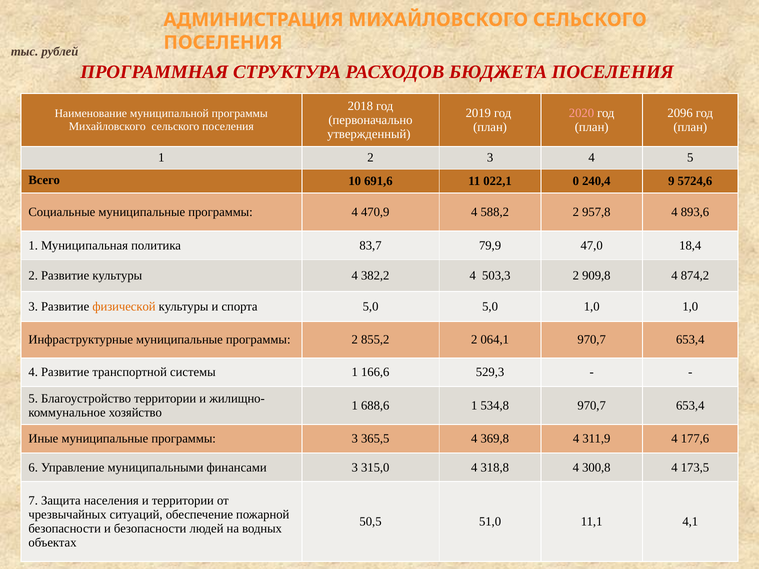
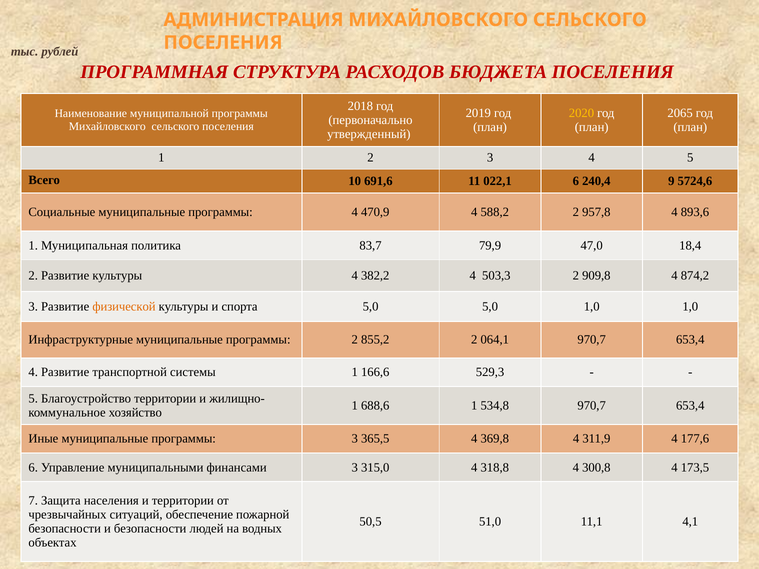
2020 colour: pink -> yellow (581, 113)
2096: 2096 -> 2065 (680, 113)
022,1 0: 0 -> 6 (576, 181)
